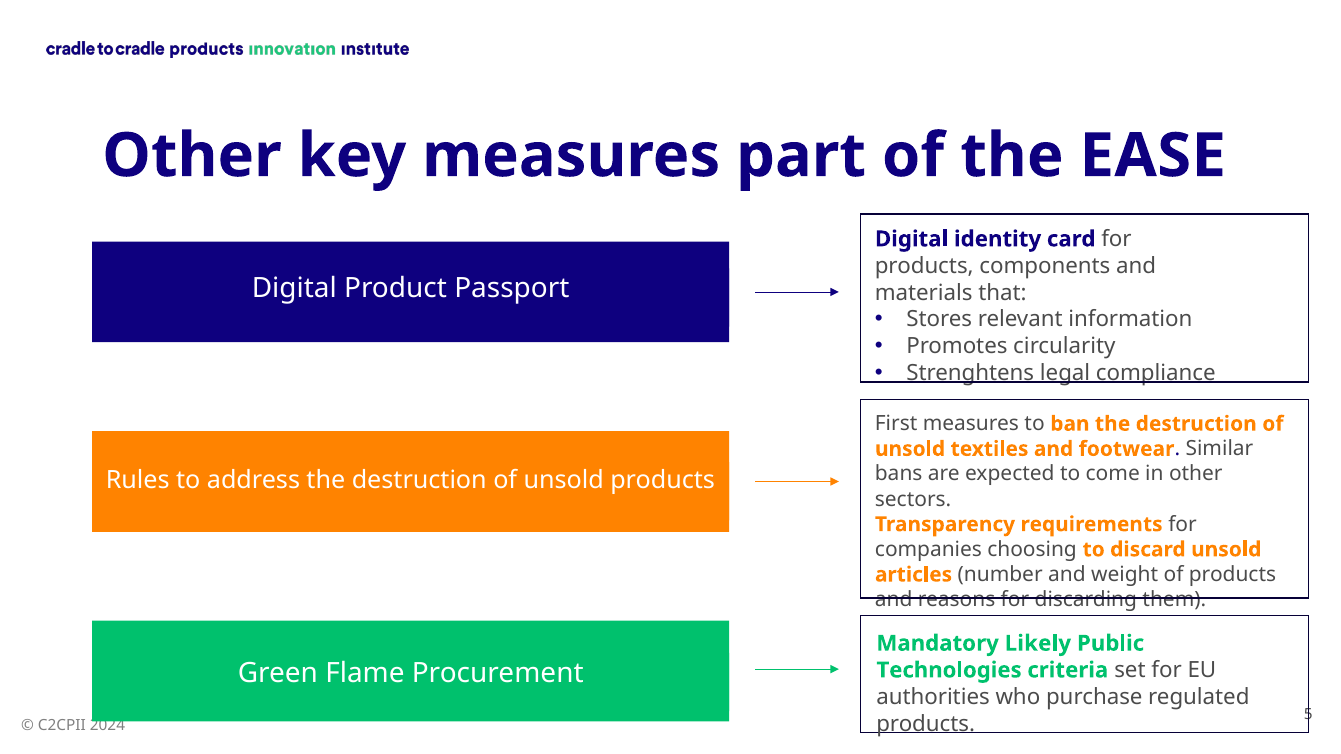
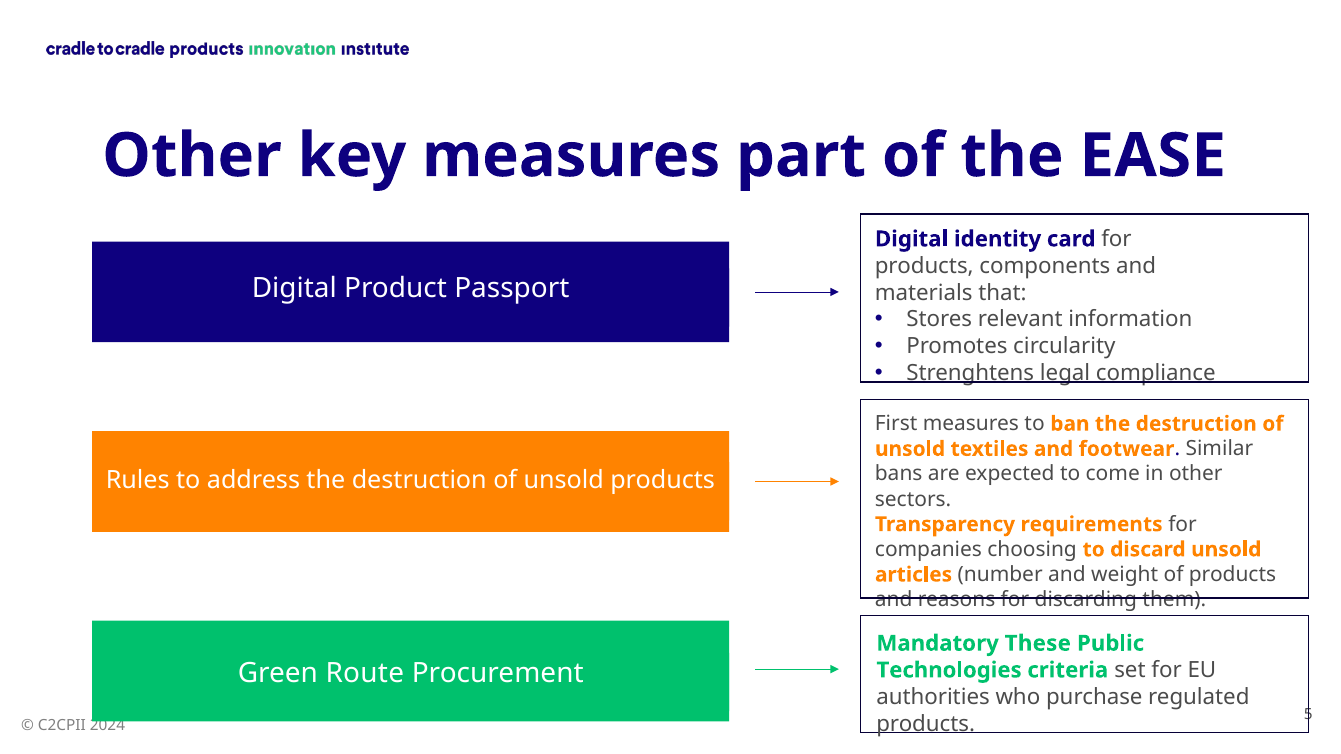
Likely: Likely -> These (1038, 644)
Flame: Flame -> Route (365, 673)
